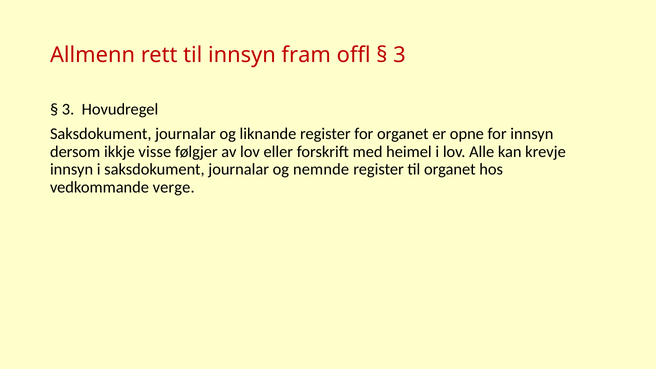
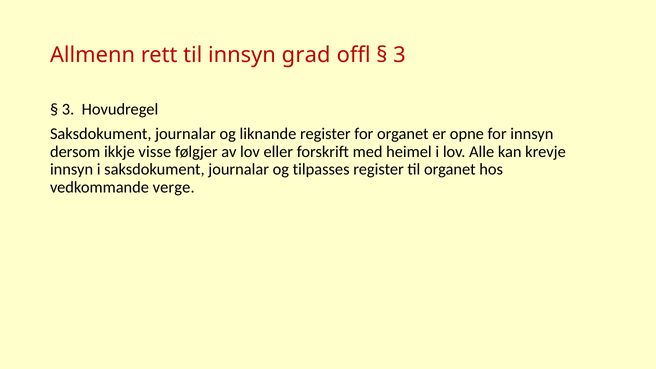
fram: fram -> grad (306, 55)
nemnde: nemnde -> tilpasses (321, 169)
